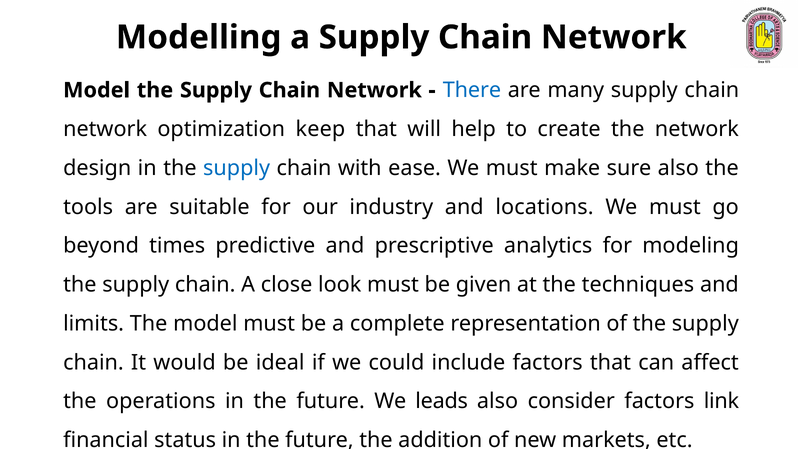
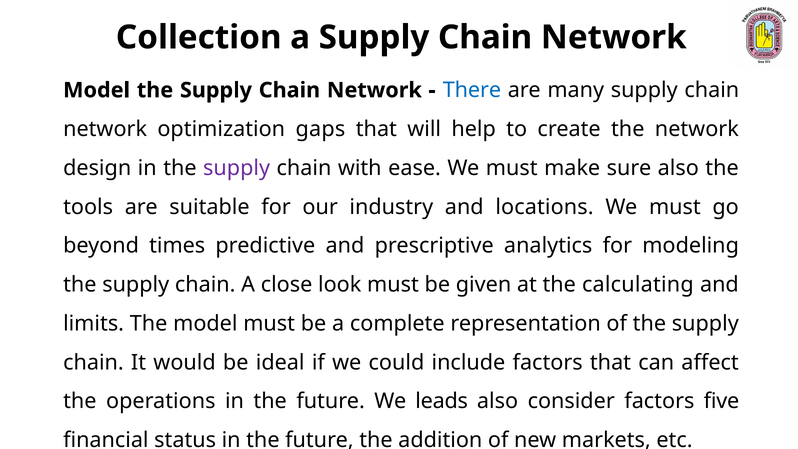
Modelling: Modelling -> Collection (199, 37)
keep: keep -> gaps (320, 129)
supply colour: blue -> purple (237, 168)
techniques: techniques -> calculating (638, 285)
link: link -> five (721, 401)
